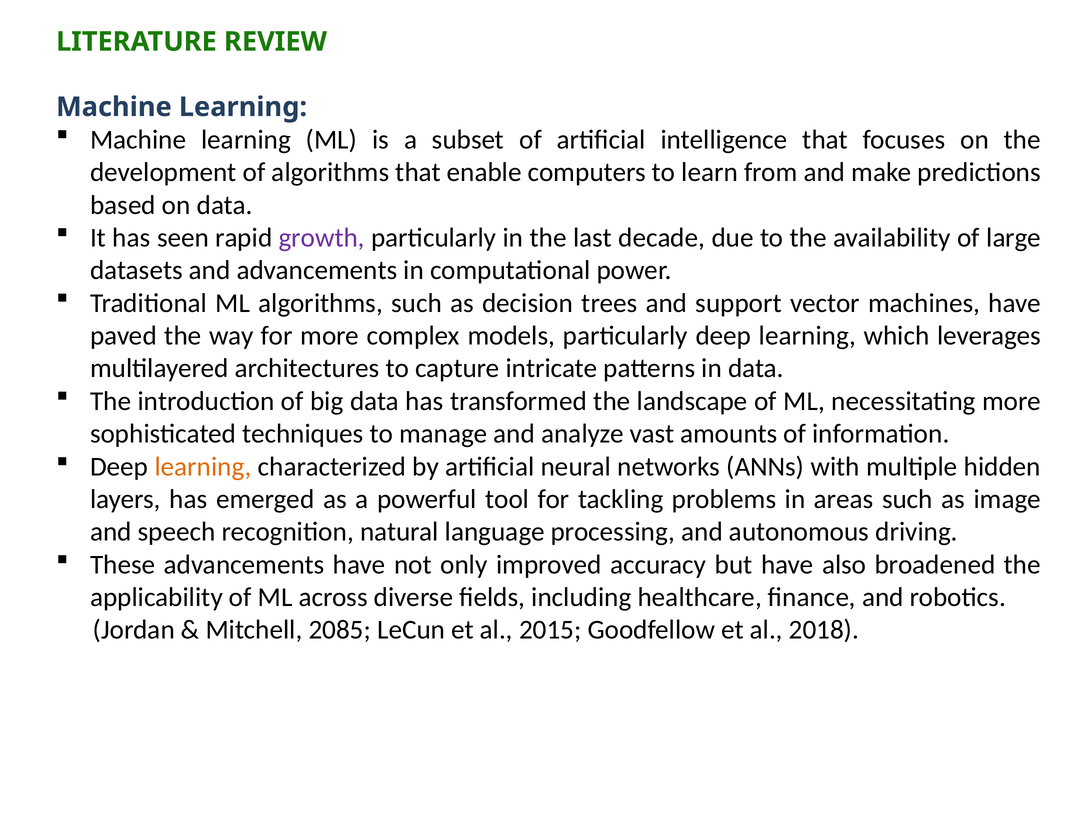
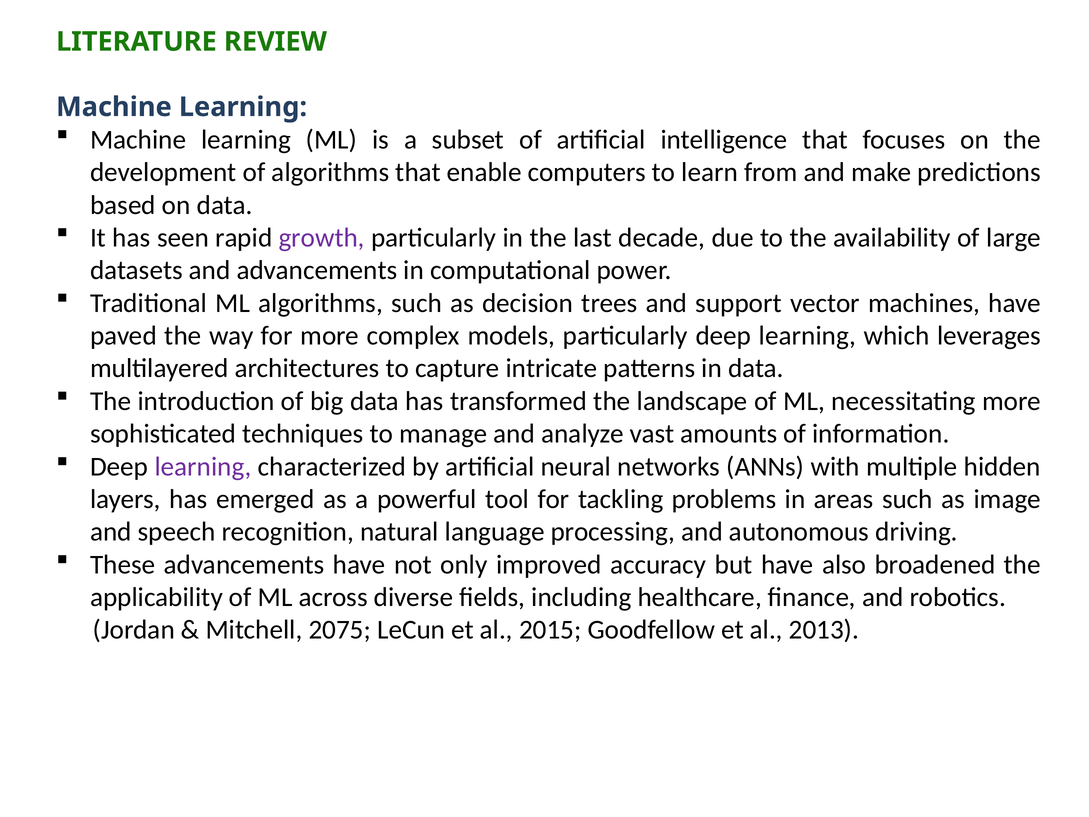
learning colour: orange -> purple (203, 466)
2085: 2085 -> 2075 (340, 630)
2018: 2018 -> 2013 (824, 630)
